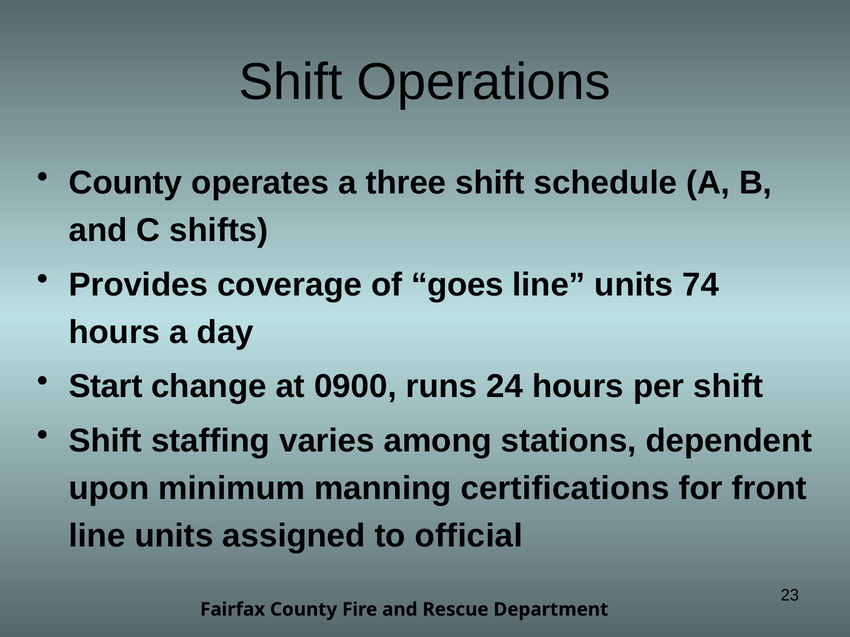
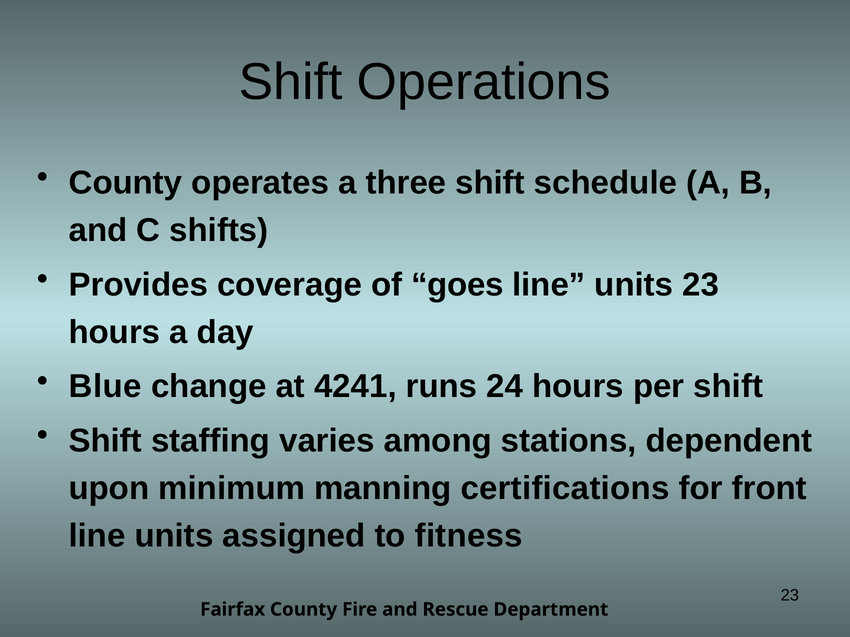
units 74: 74 -> 23 (701, 285)
Start: Start -> Blue (105, 387)
0900: 0900 -> 4241 (355, 387)
official: official -> fitness (469, 536)
